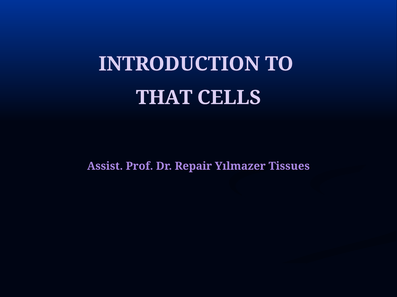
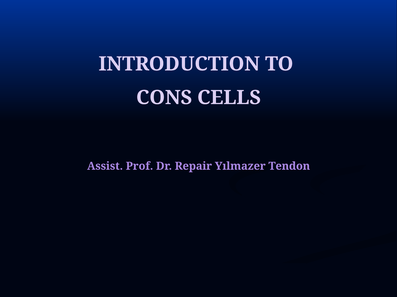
THAT: THAT -> CONS (164, 98)
Tissues: Tissues -> Tendon (289, 166)
